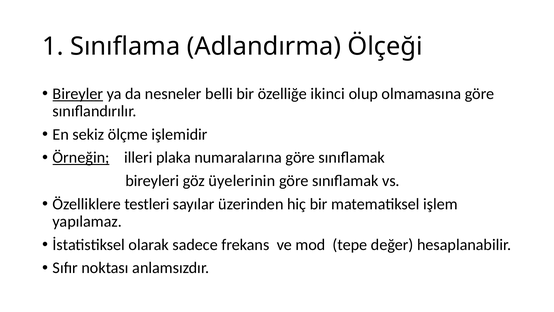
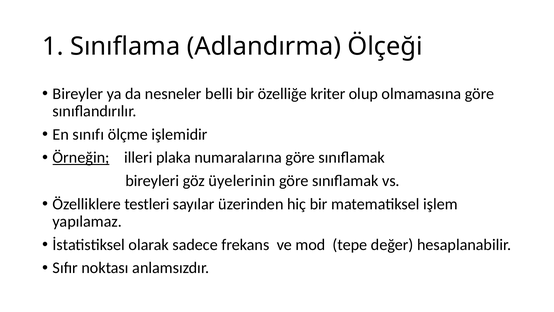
Bireyler underline: present -> none (78, 94)
ikinci: ikinci -> kriter (328, 94)
sekiz: sekiz -> sınıfı (88, 134)
